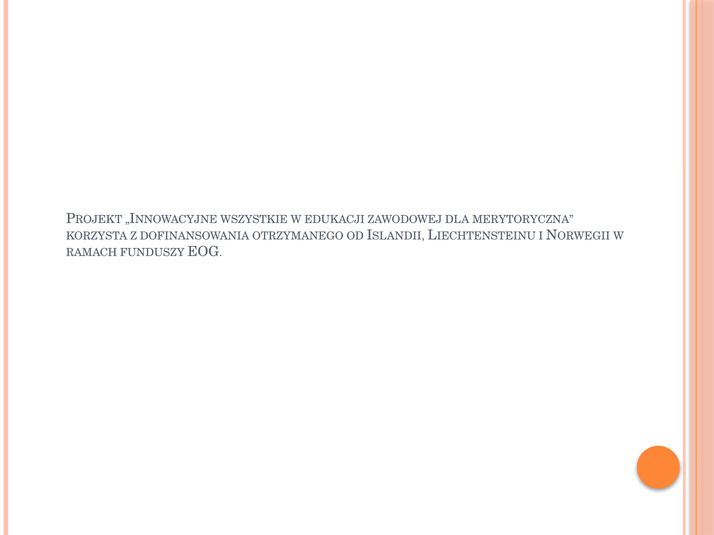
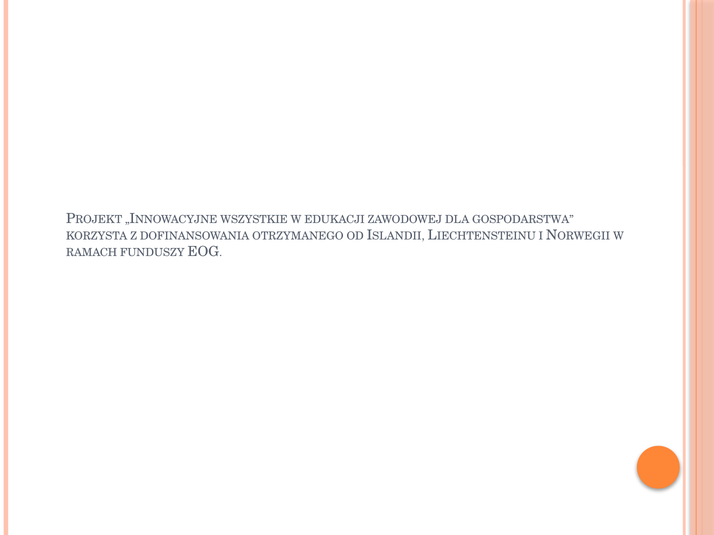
MERYTORYCZNA: MERYTORYCZNA -> GOSPODARSTWA (523, 220)
